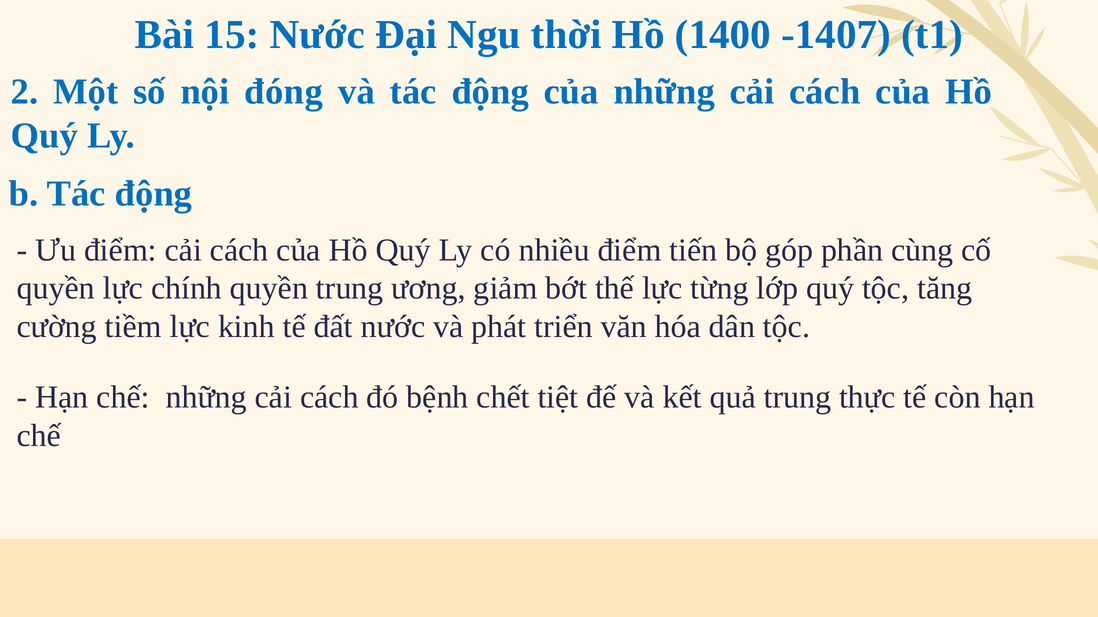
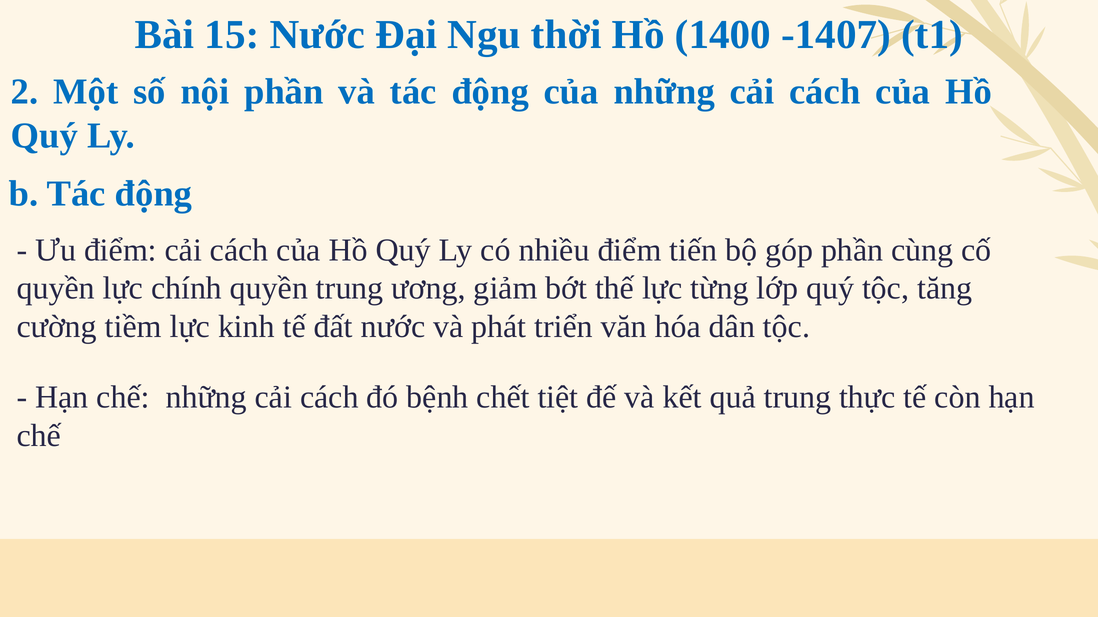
nội đóng: đóng -> phần (284, 92)
